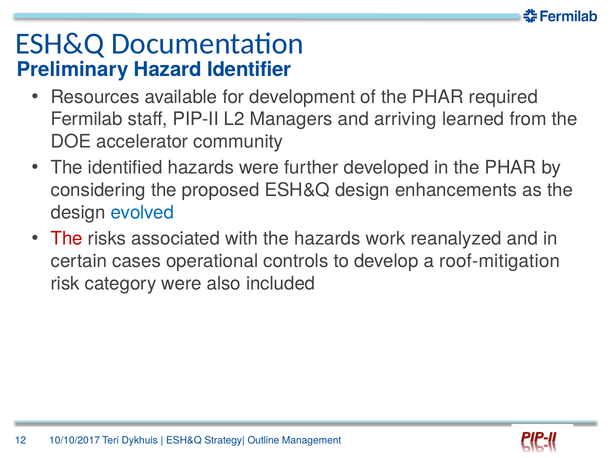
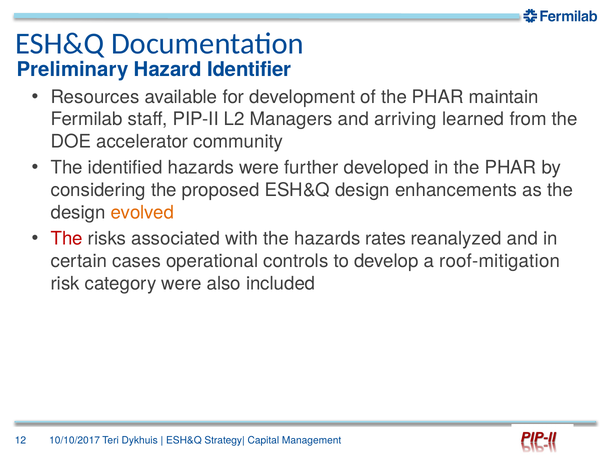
required: required -> maintain (504, 97)
evolved colour: blue -> orange (142, 213)
work: work -> rates (386, 239)
Outline: Outline -> Capital (263, 441)
